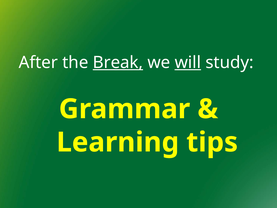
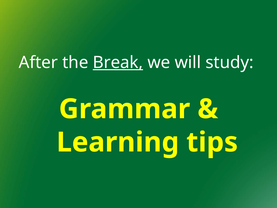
will underline: present -> none (188, 62)
